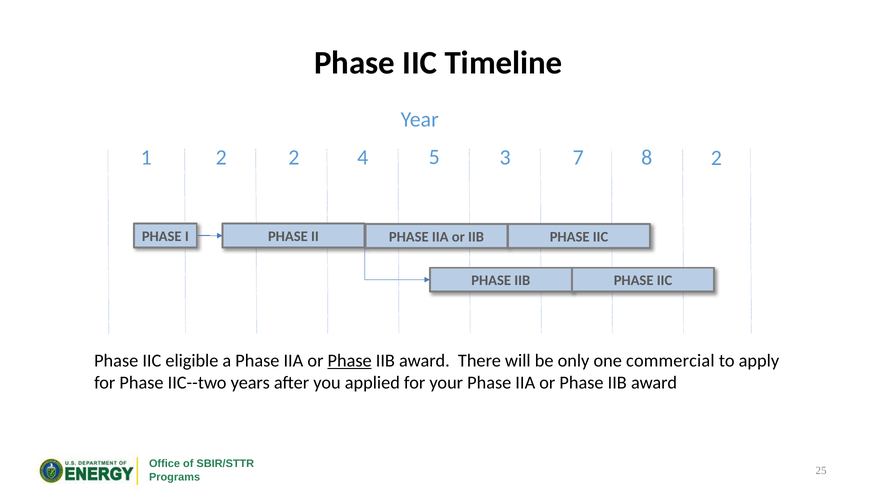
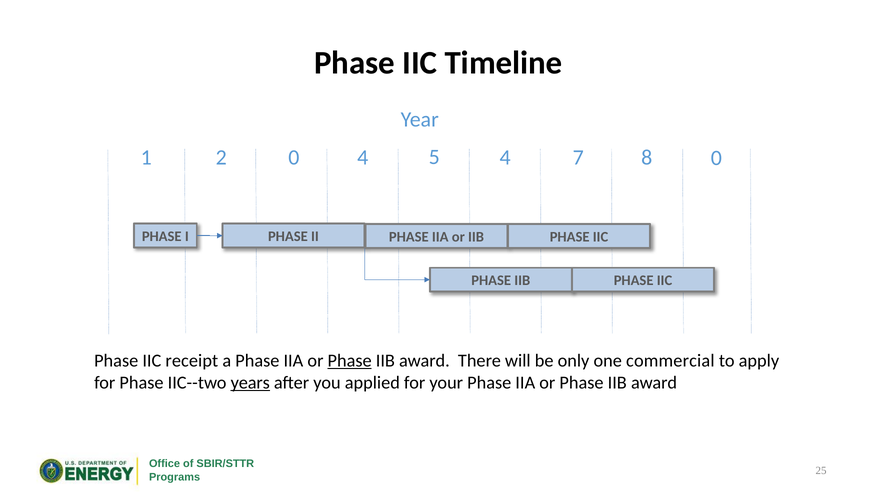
2 2: 2 -> 0 (294, 158)
5 3: 3 -> 4 (505, 158)
8 2: 2 -> 0 (716, 158)
eligible: eligible -> receipt (192, 361)
years underline: none -> present (250, 383)
